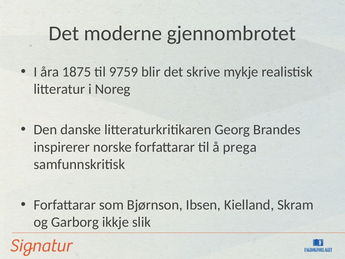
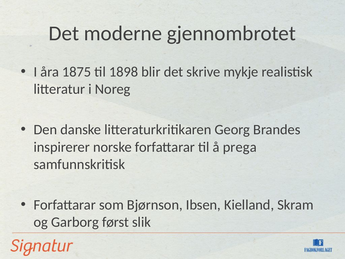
9759: 9759 -> 1898 (124, 72)
ikkje: ikkje -> først (116, 222)
